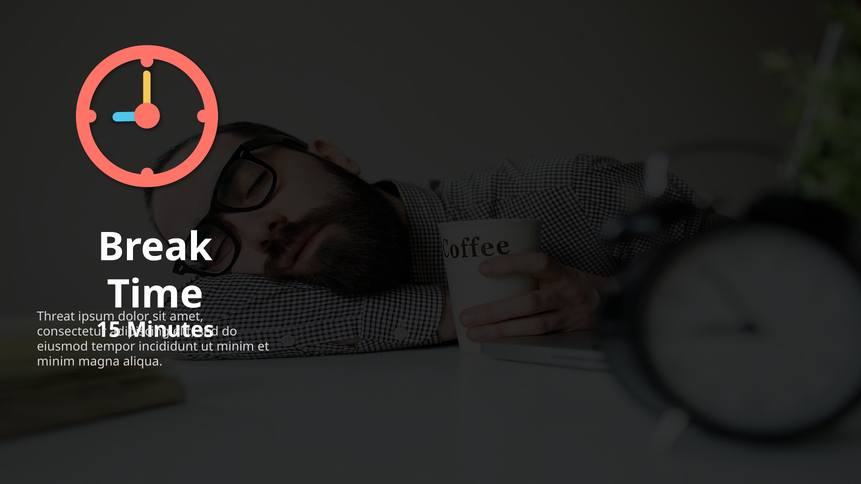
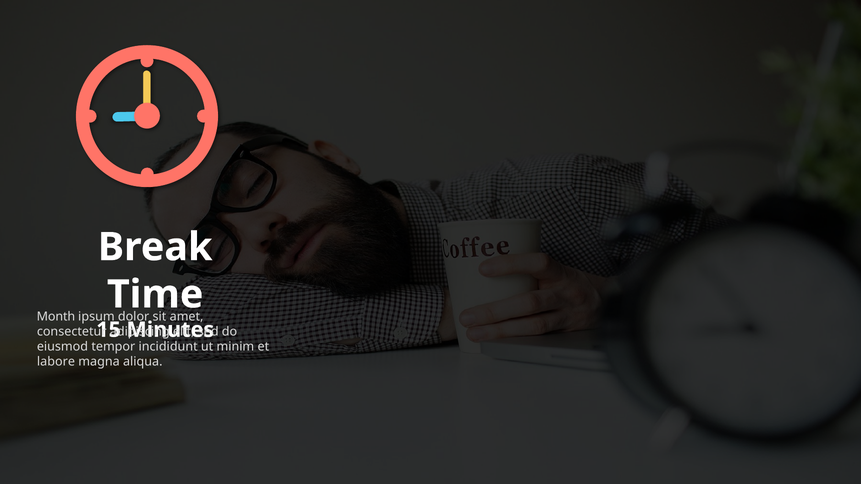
Threat: Threat -> Month (56, 317)
minim: minim -> labore (56, 362)
